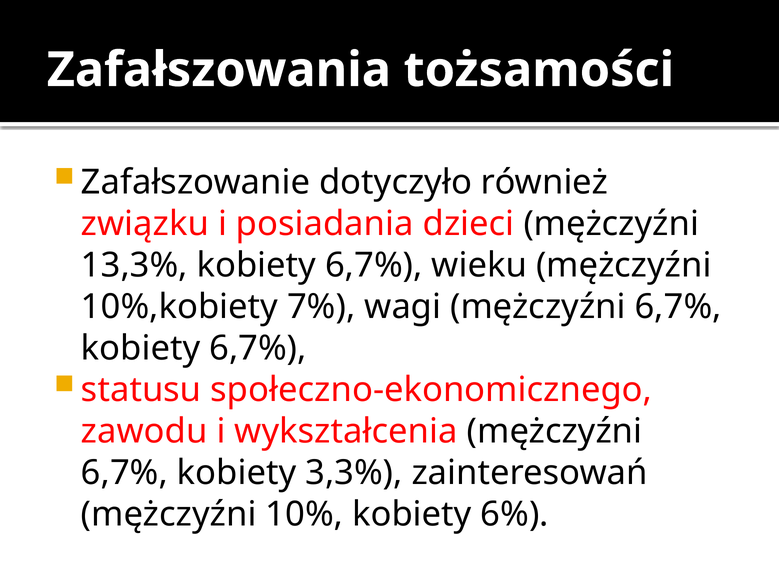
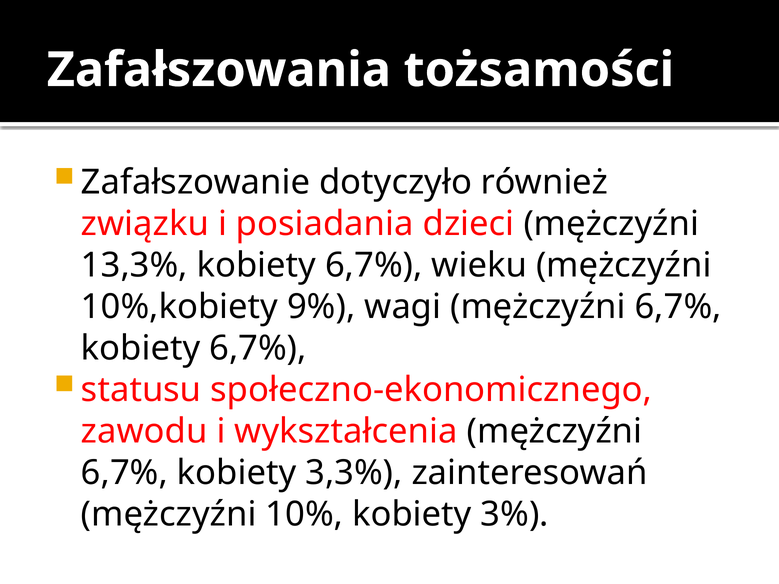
7%: 7% -> 9% (321, 307)
6%: 6% -> 3% (515, 515)
